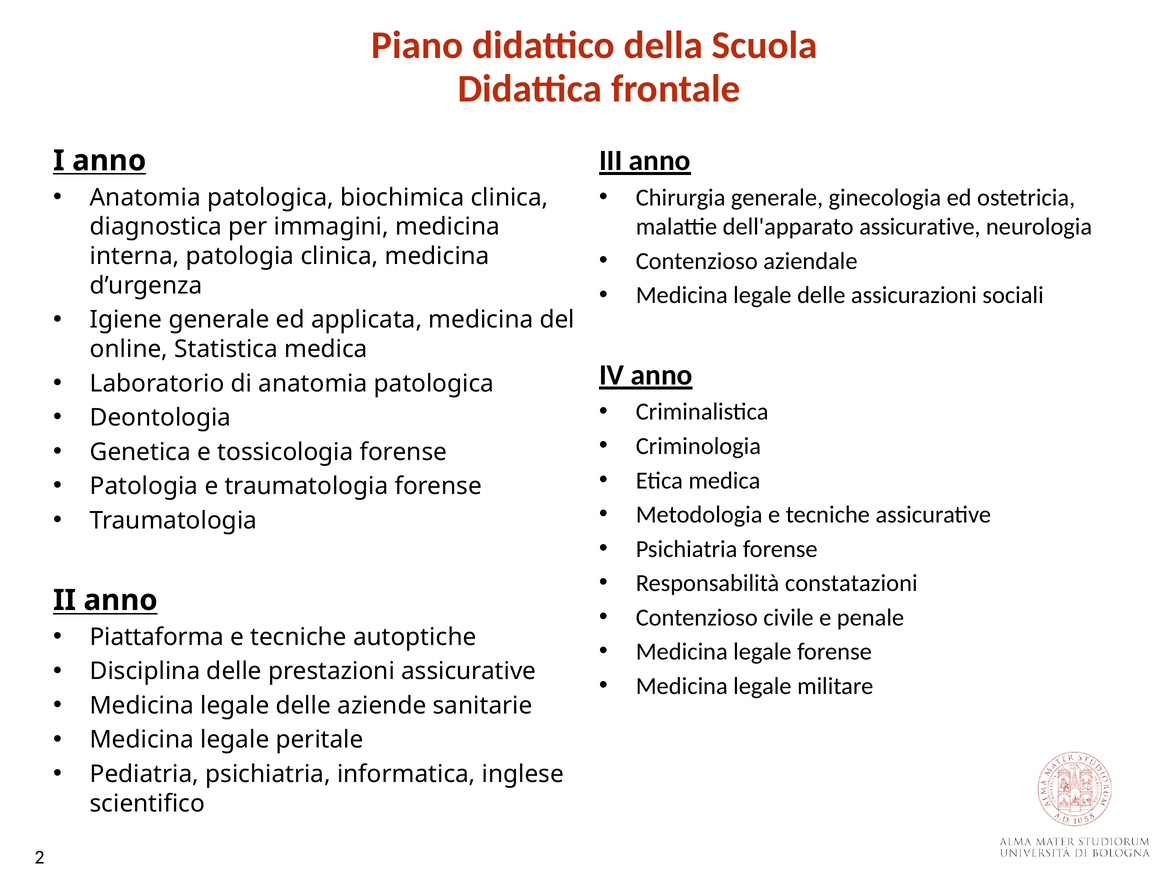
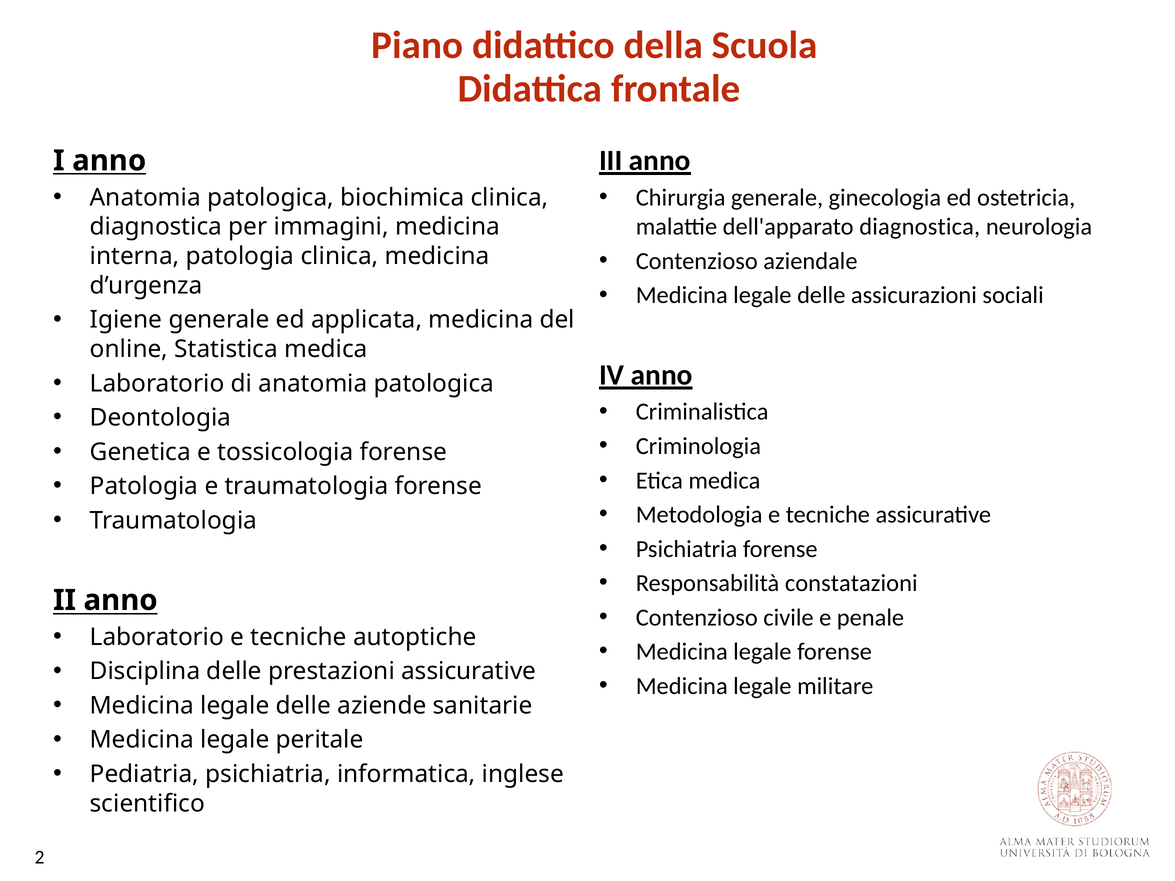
dell'apparato assicurative: assicurative -> diagnostica (920, 227)
Piattaforma: Piattaforma -> Laboratorio (157, 637)
